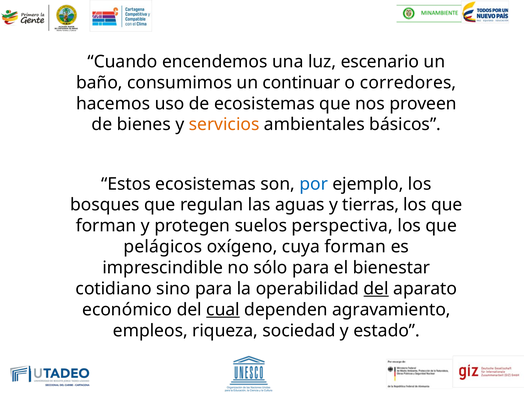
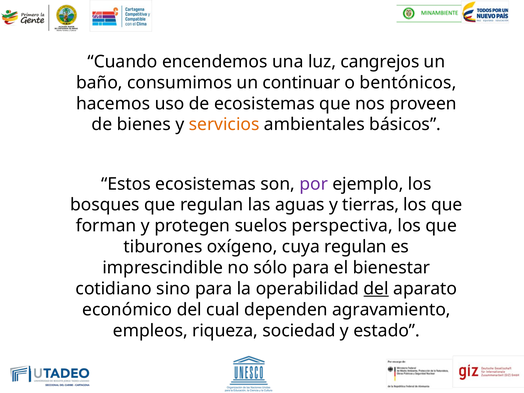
escenario: escenario -> cangrejos (380, 62)
corredores: corredores -> bentónicos (408, 83)
por colour: blue -> purple (314, 184)
pelágicos: pelágicos -> tiburones (163, 247)
cuya forman: forman -> regulan (355, 247)
cual underline: present -> none (223, 310)
